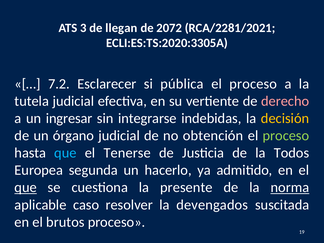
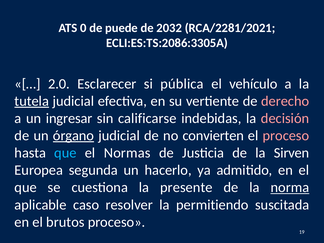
3: 3 -> 0 (83, 28)
llegan: llegan -> puede (121, 28)
2072: 2072 -> 2032 (169, 28)
ECLI:ES:TS:2020:3305A: ECLI:ES:TS:2020:3305A -> ECLI:ES:TS:2086:3305A (167, 43)
7.2: 7.2 -> 2.0 (59, 84)
proceso: proceso -> vehículo (253, 84)
tutela underline: none -> present (32, 101)
integrarse: integrarse -> calificarse (147, 118)
decisión colour: yellow -> pink (285, 118)
órgano underline: none -> present (74, 136)
obtención: obtención -> convierten (213, 136)
proceso colour: light green -> pink (286, 136)
Tenerse: Tenerse -> Normas (127, 153)
Todos: Todos -> Sirven (292, 153)
que underline: present -> none (26, 187)
devengados: devengados -> permitiendo (212, 205)
